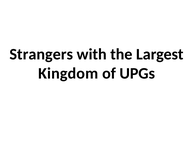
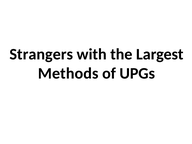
Kingdom: Kingdom -> Methods (68, 73)
